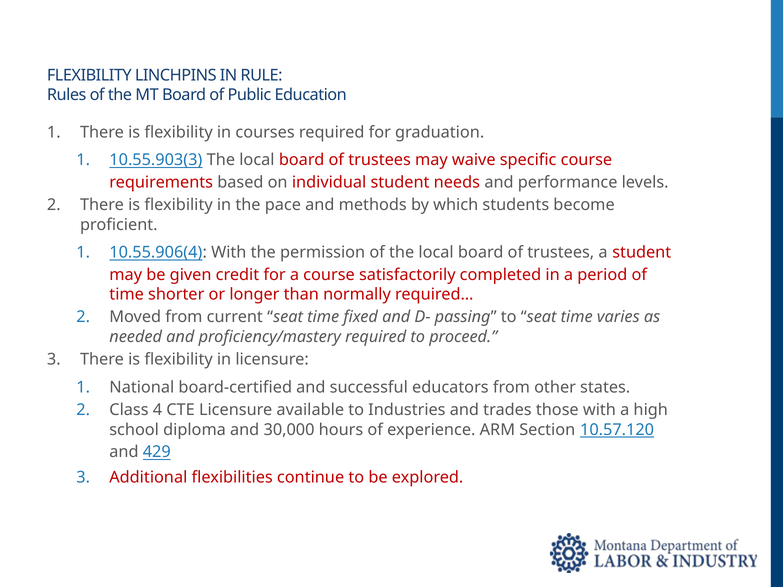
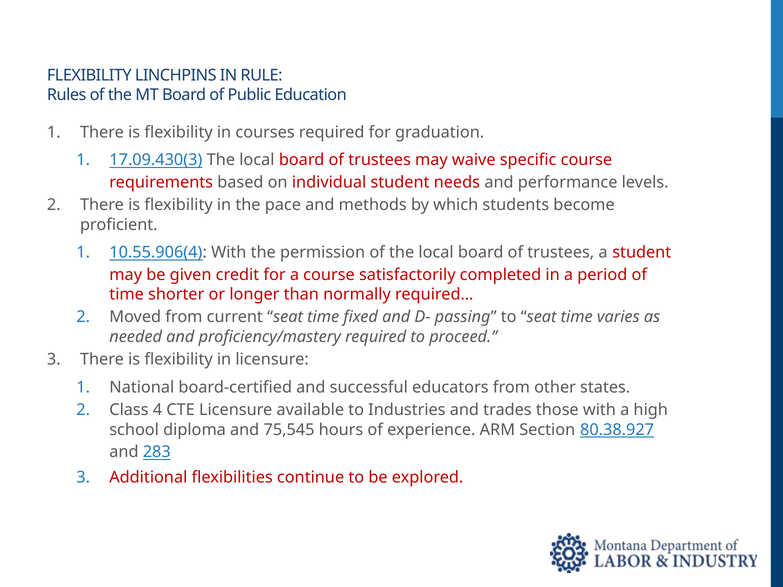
10.55.903(3: 10.55.903(3 -> 17.09.430(3 (156, 160)
30,000: 30,000 -> 75,545 (289, 430)
10.57.120: 10.57.120 -> 80.38.927 (617, 430)
429: 429 -> 283 (157, 452)
